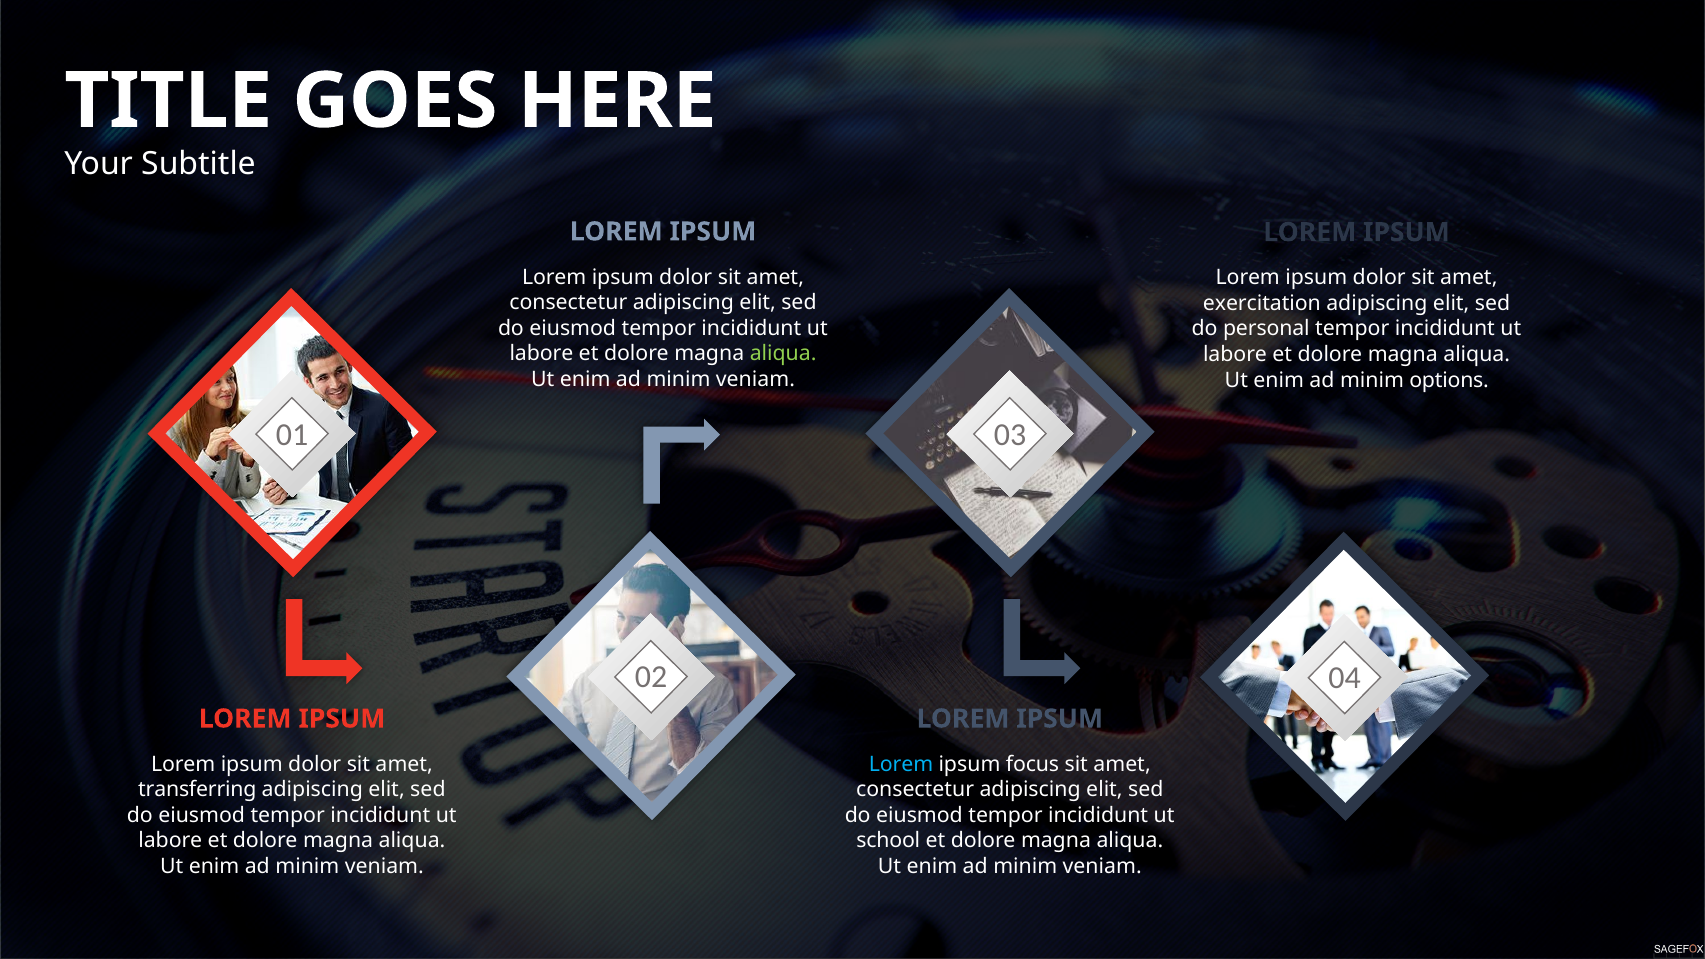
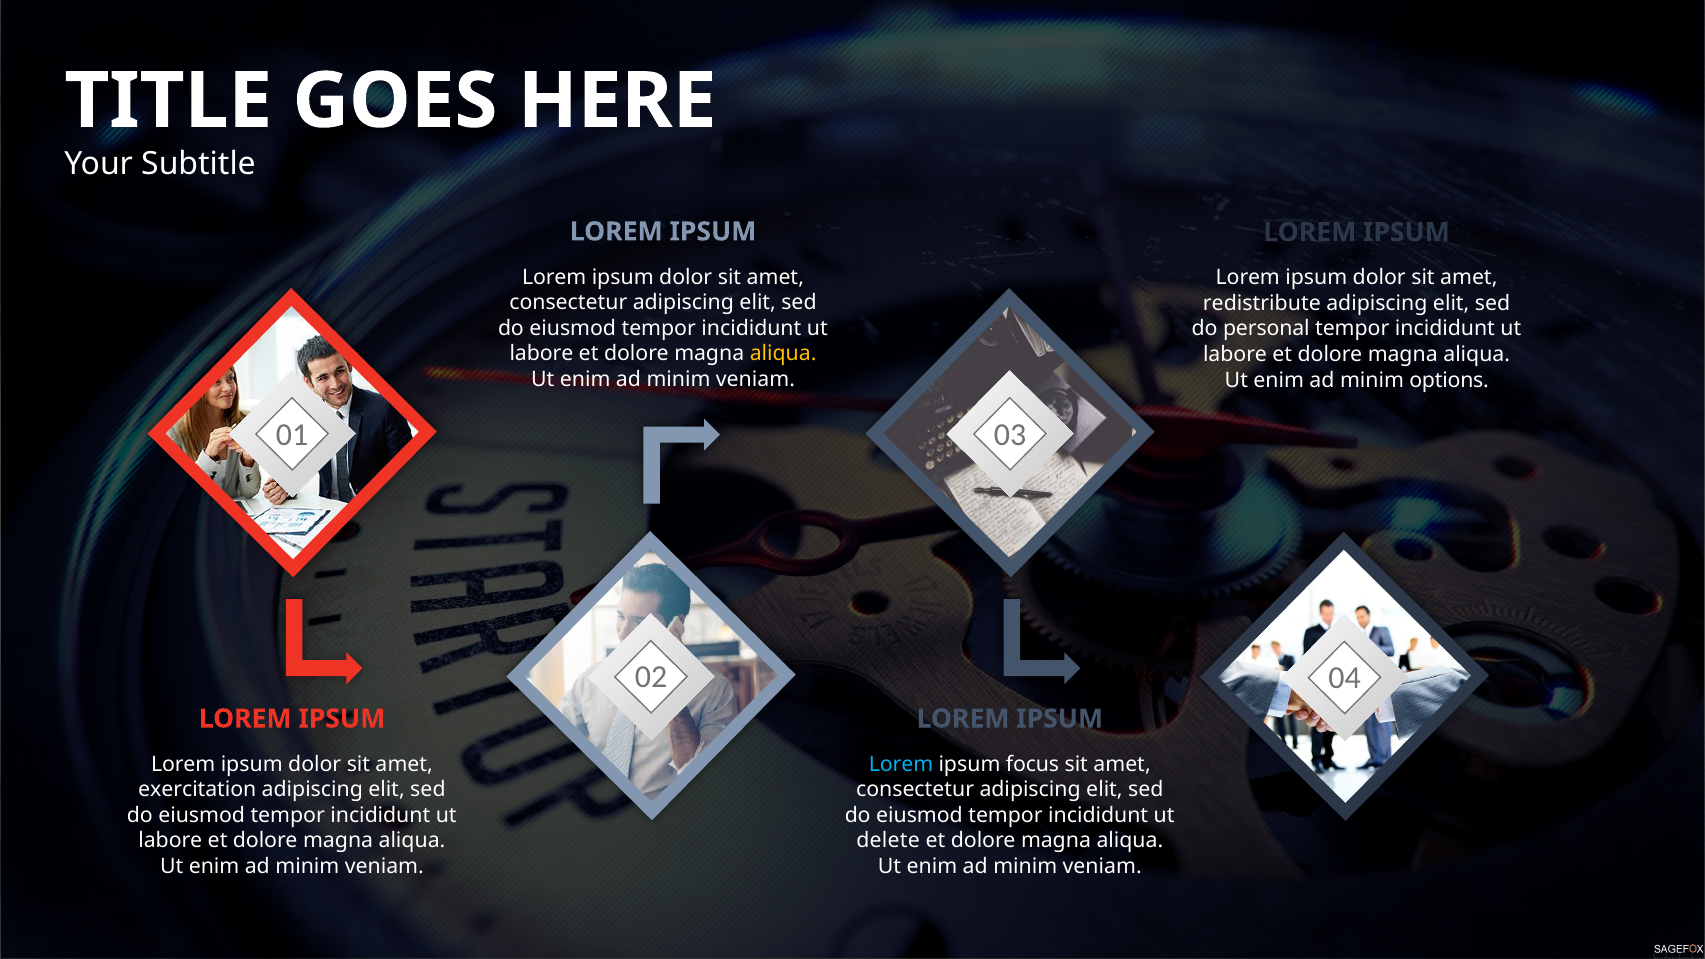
exercitation: exercitation -> redistribute (1262, 303)
aliqua colour: light green -> yellow (783, 354)
transferring: transferring -> exercitation (197, 790)
school: school -> delete (888, 841)
